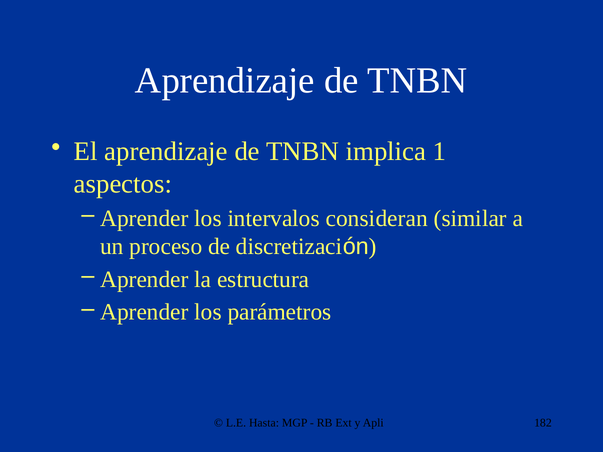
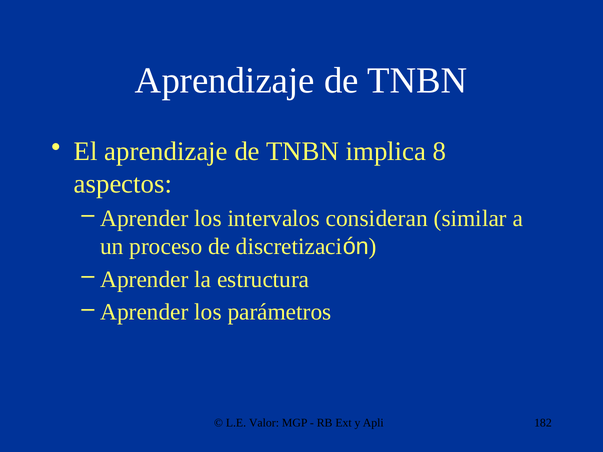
1: 1 -> 8 (440, 152)
Hasta: Hasta -> Valor (264, 423)
